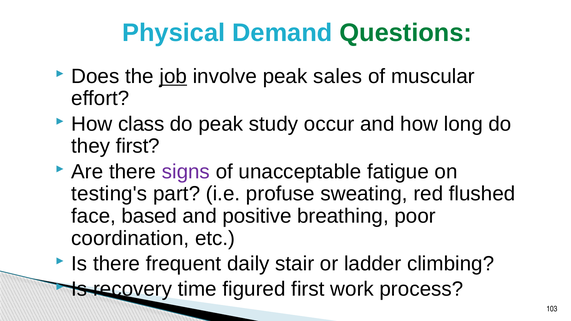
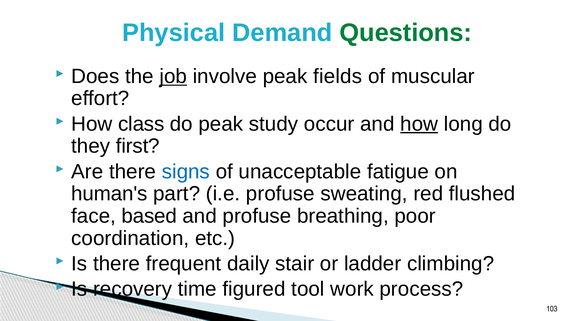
sales: sales -> fields (338, 76)
how underline: none -> present (419, 124)
signs colour: purple -> blue (186, 172)
testing's: testing's -> human's (109, 194)
and positive: positive -> profuse (257, 216)
figured first: first -> tool (308, 289)
